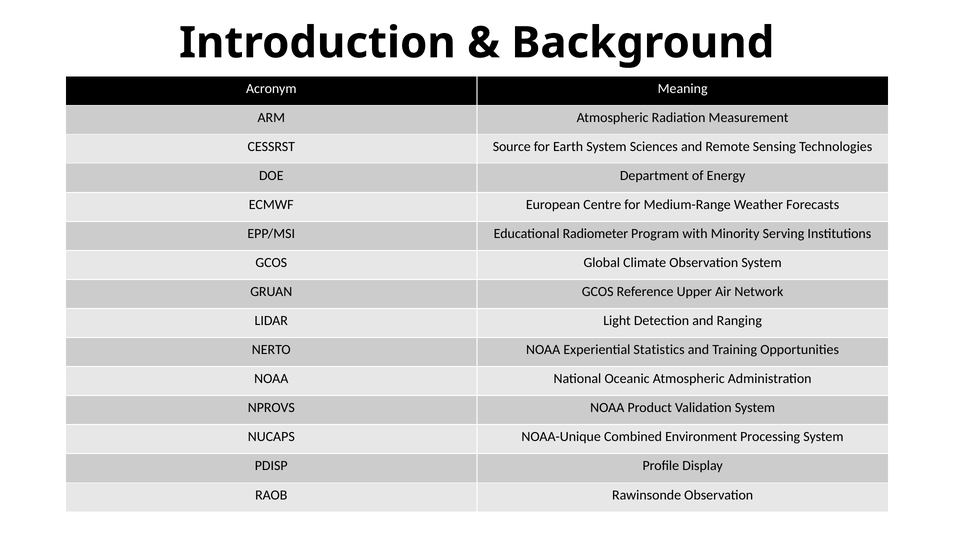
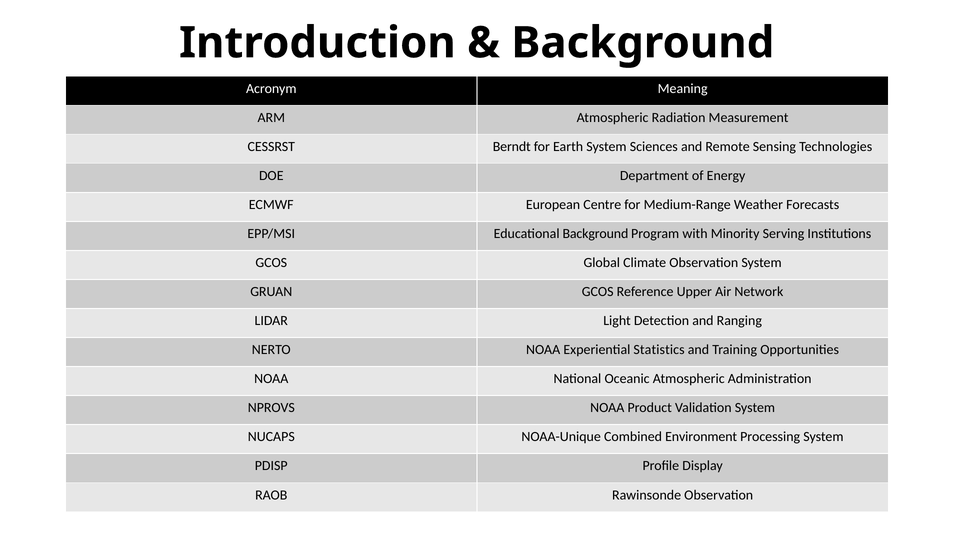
Source: Source -> Berndt (512, 146)
Educational Radiometer: Radiometer -> Background (595, 233)
